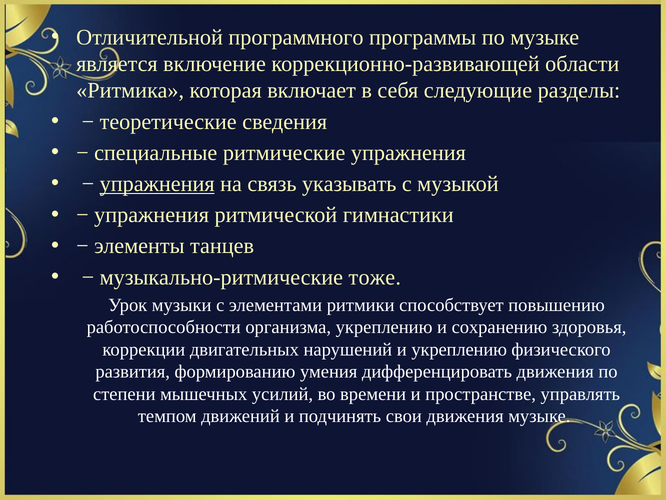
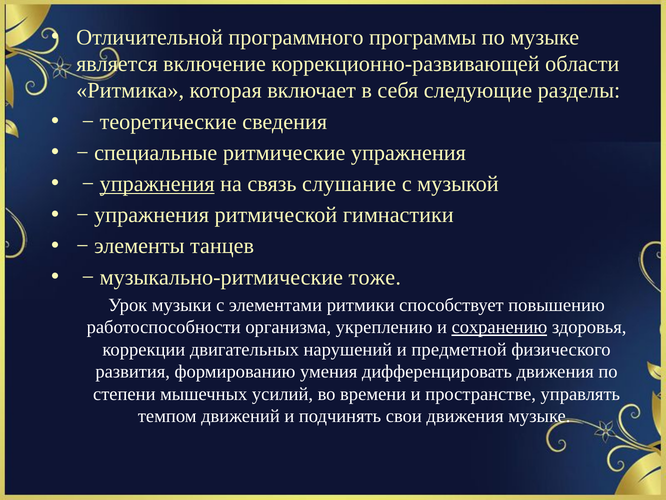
указывать: указывать -> слушание (349, 184)
сохранению underline: none -> present (499, 327)
и укреплению: укреплению -> предметной (459, 349)
